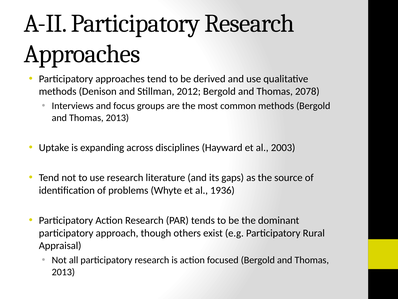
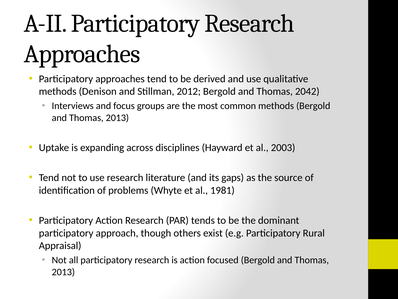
2078: 2078 -> 2042 (307, 91)
1936: 1936 -> 1981 (222, 190)
